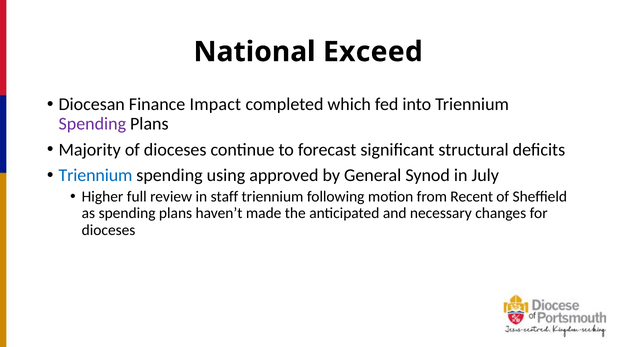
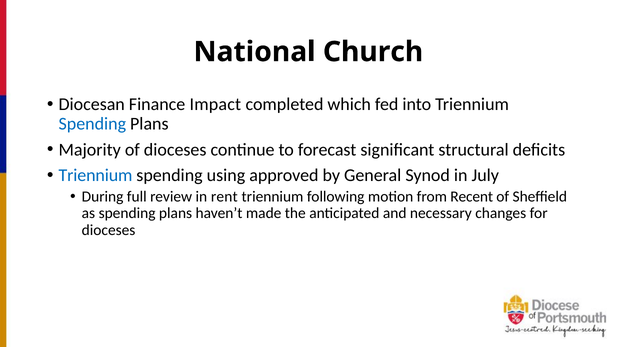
Exceed: Exceed -> Church (373, 52)
Spending colour: purple -> blue (92, 124)
Higher: Higher -> During (103, 197)
staff: staff -> rent (224, 197)
